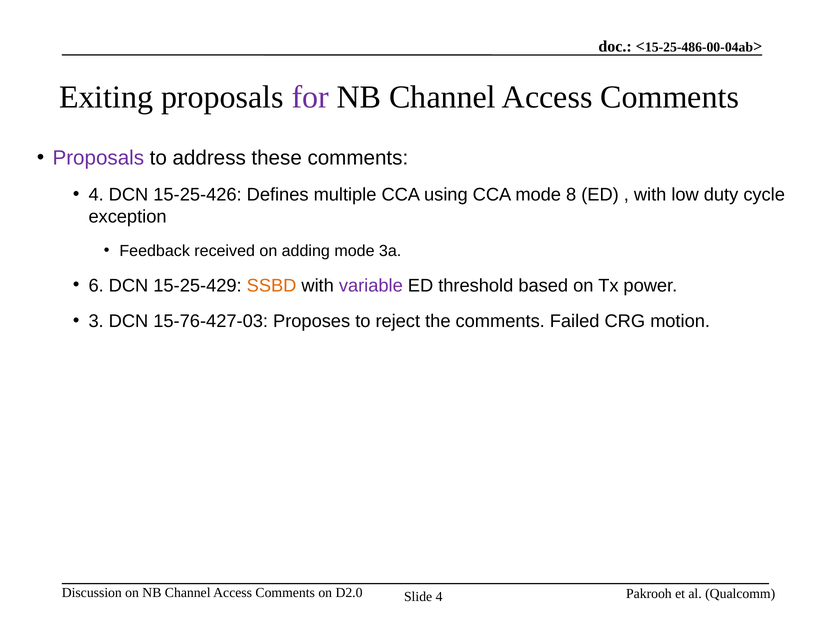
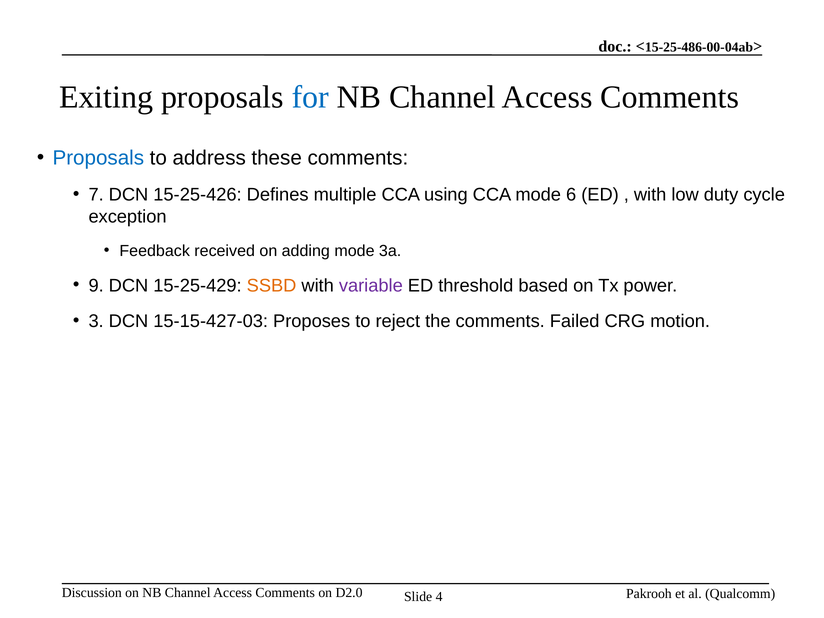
for colour: purple -> blue (310, 97)
Proposals colour: purple -> blue (98, 158)
4: 4 -> 7 (96, 195)
8: 8 -> 6 (571, 195)
6: 6 -> 9 (96, 286)
15-76-427-03: 15-76-427-03 -> 15-15-427-03 (211, 321)
